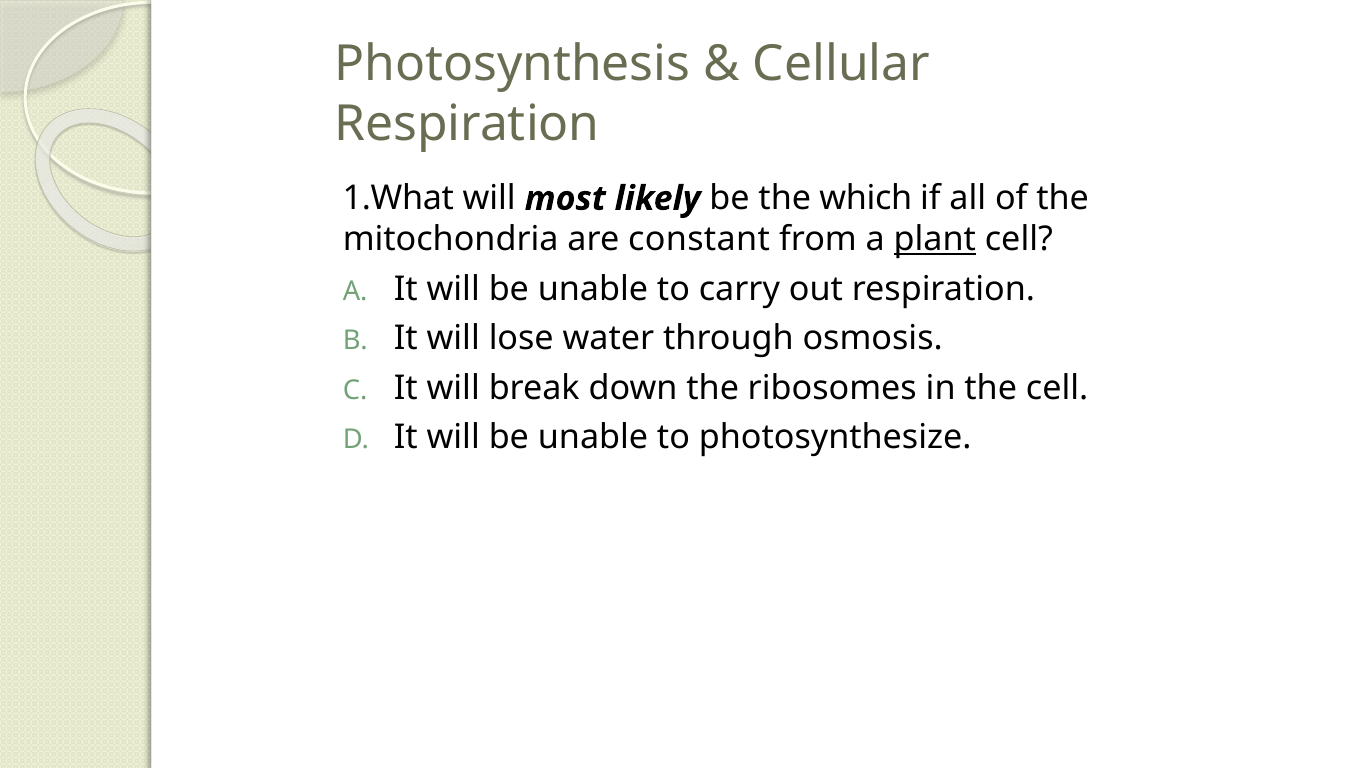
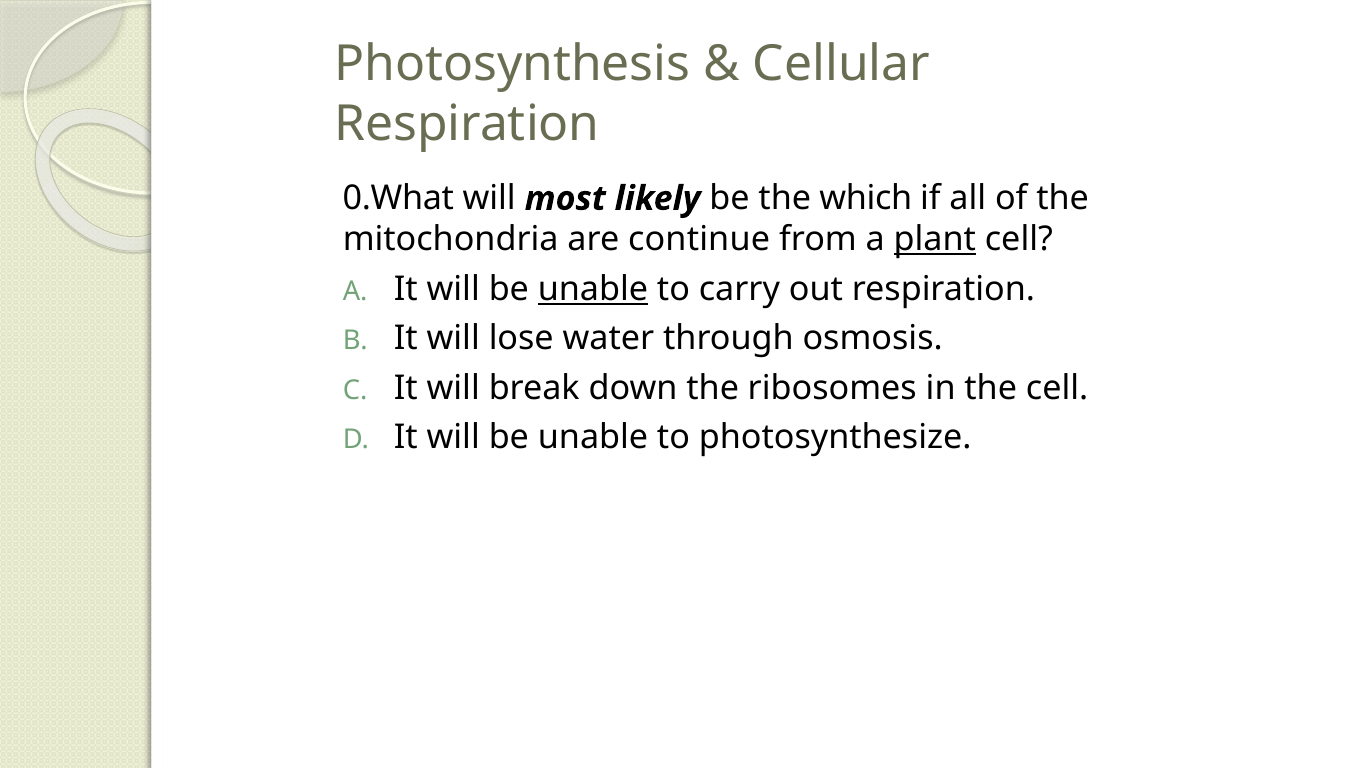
1.What: 1.What -> 0.What (398, 199)
constant: constant -> continue (699, 239)
unable underline: none -> present (593, 289)
